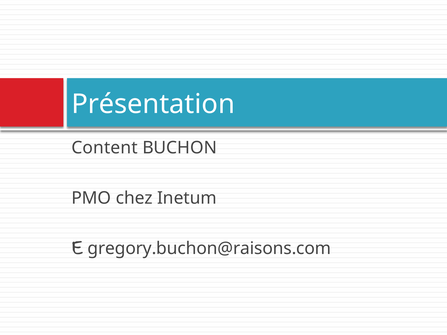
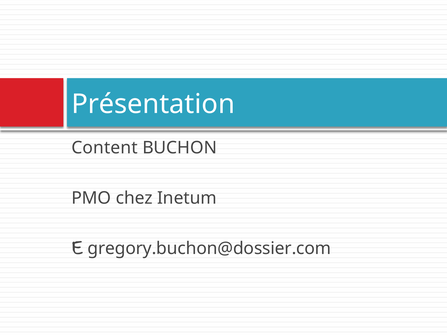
gregory.buchon@raisons.com: gregory.buchon@raisons.com -> gregory.buchon@dossier.com (209, 249)
